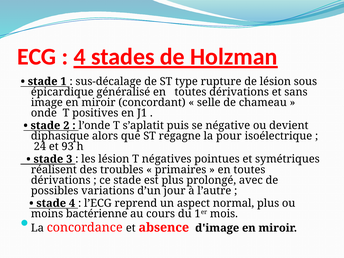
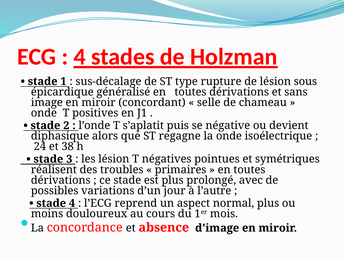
la pour: pour -> onde (229, 136)
93: 93 -> 38 (68, 147)
bactérienne: bactérienne -> douloureux (97, 214)
